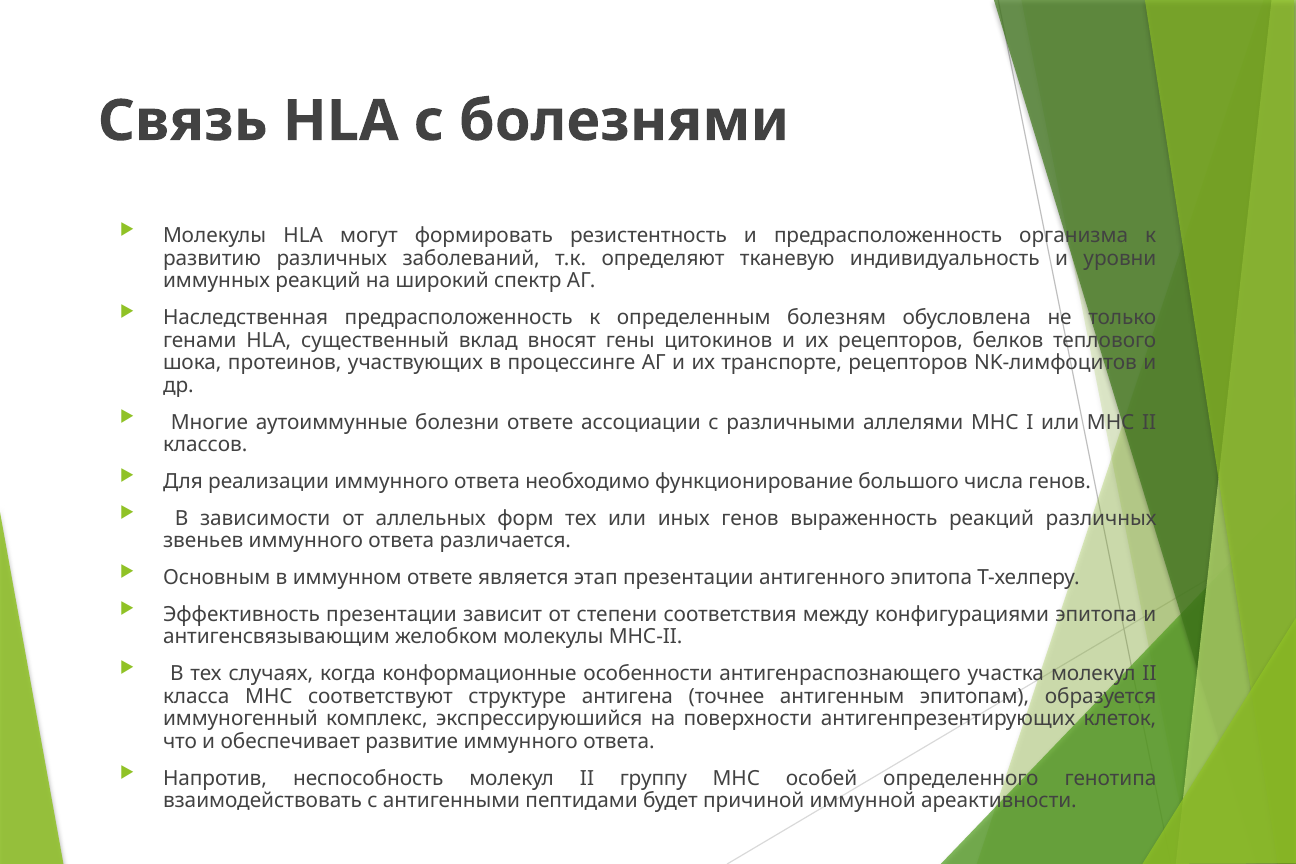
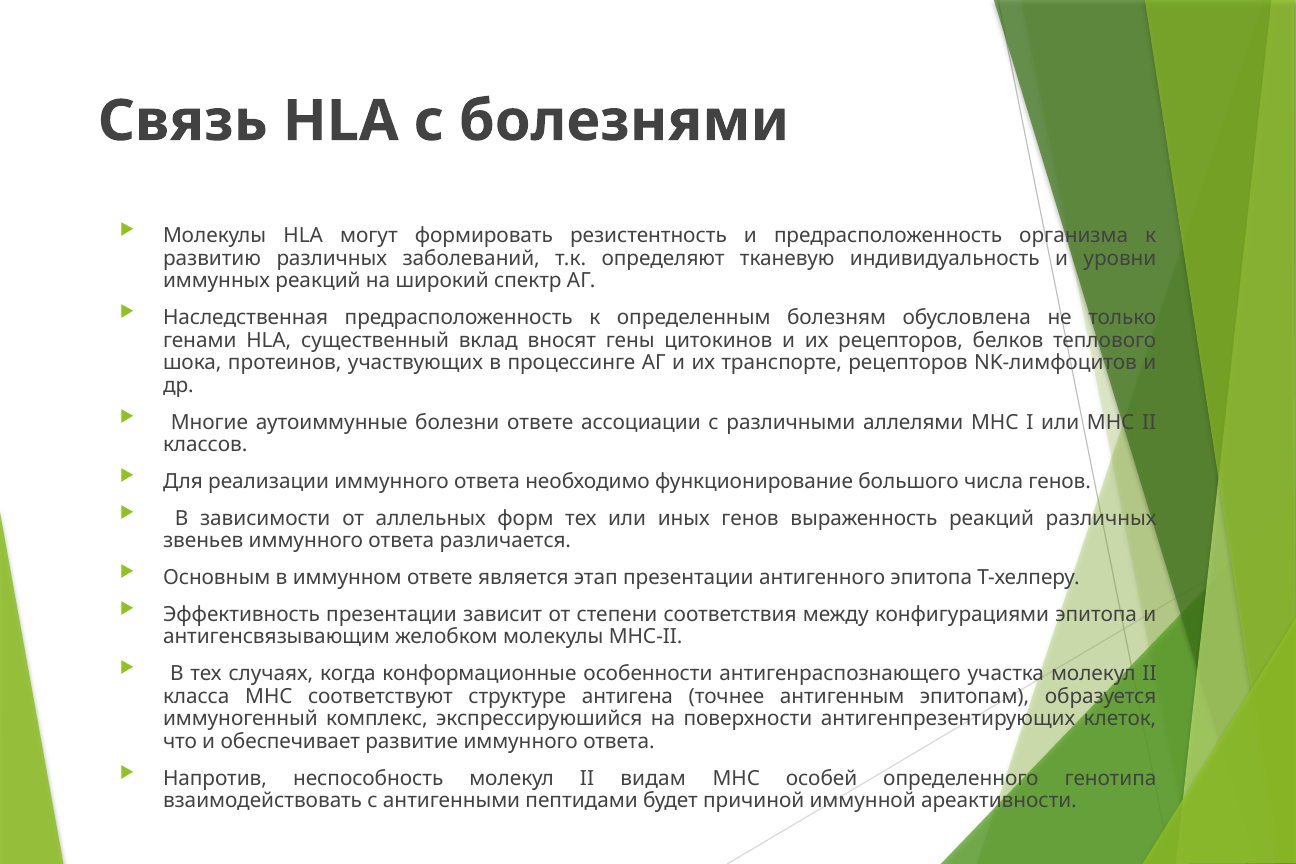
группу: группу -> видам (653, 778)
